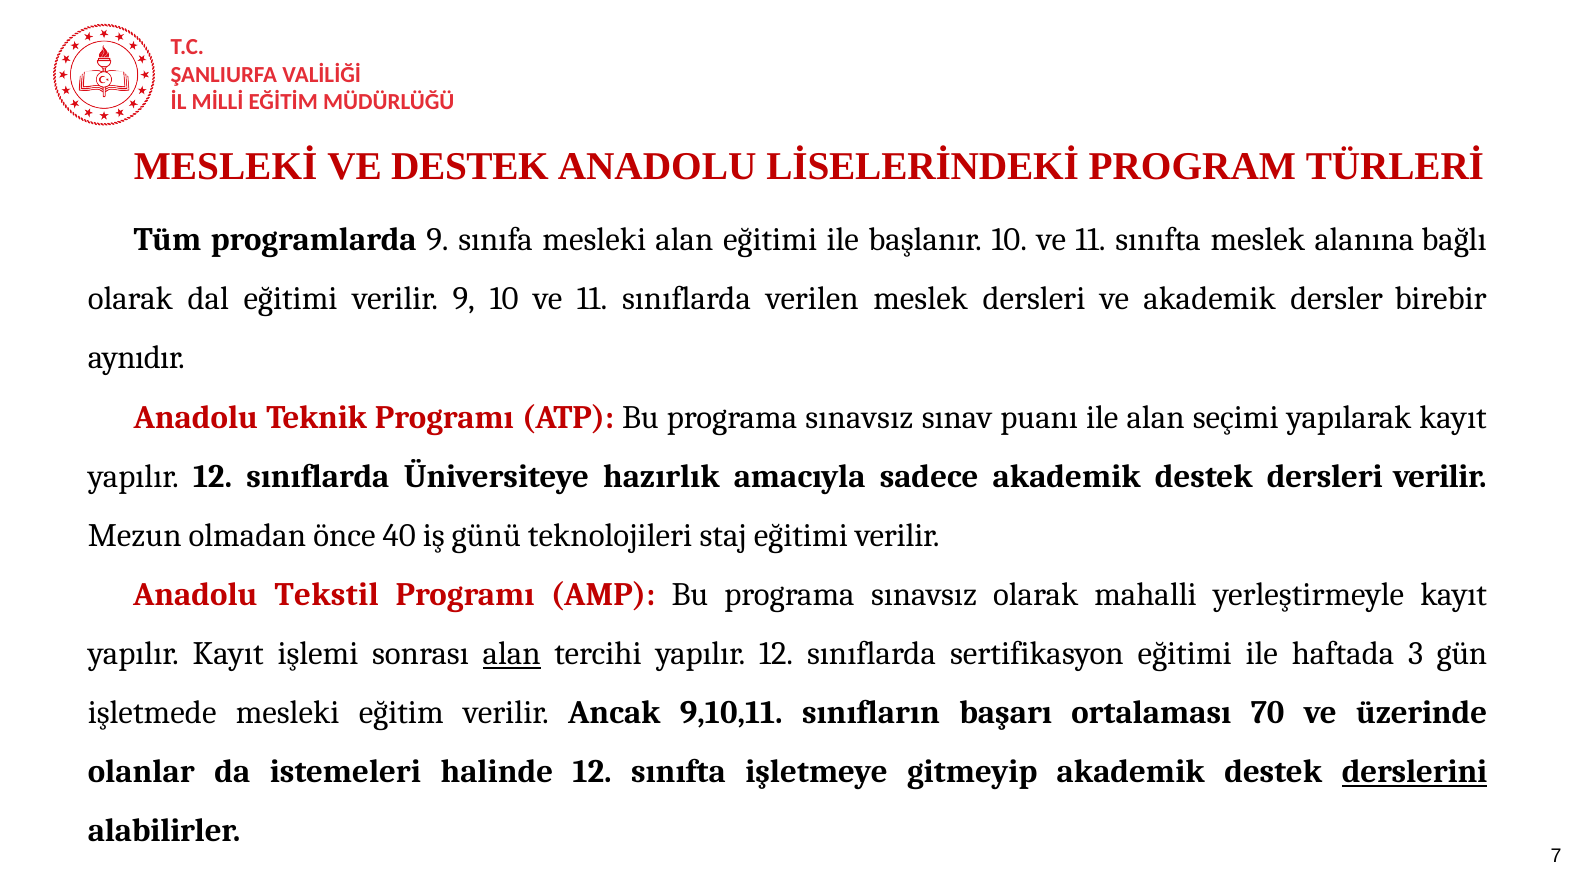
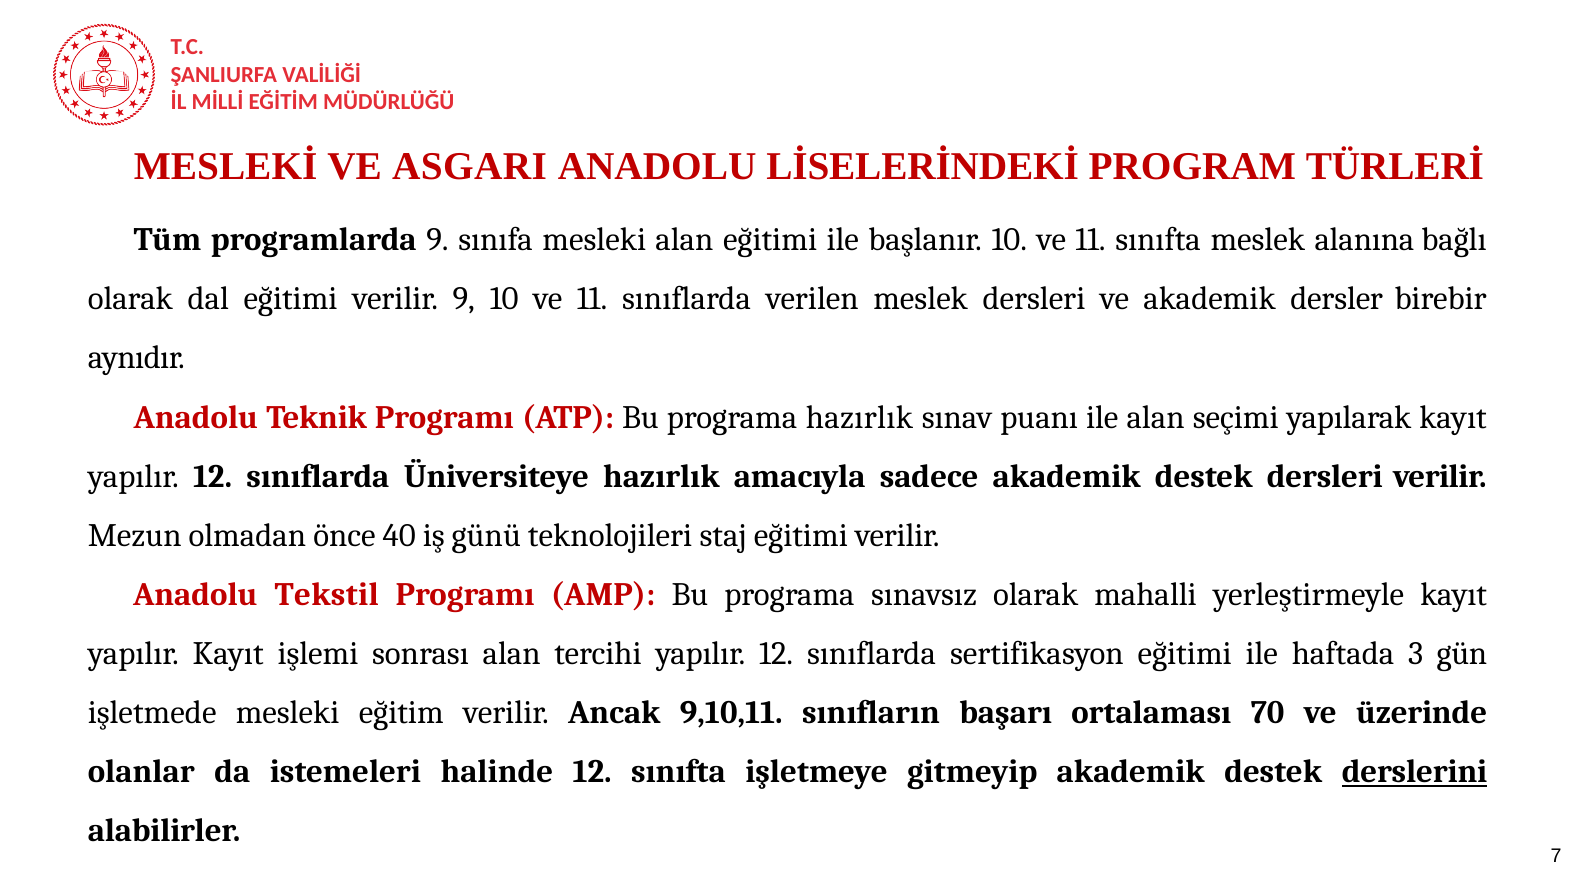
VE DESTEK: DESTEK -> ASGARI (470, 166)
ATP Bu programa sınavsız: sınavsız -> hazırlık (859, 418)
alan underline: present -> none (512, 654)
